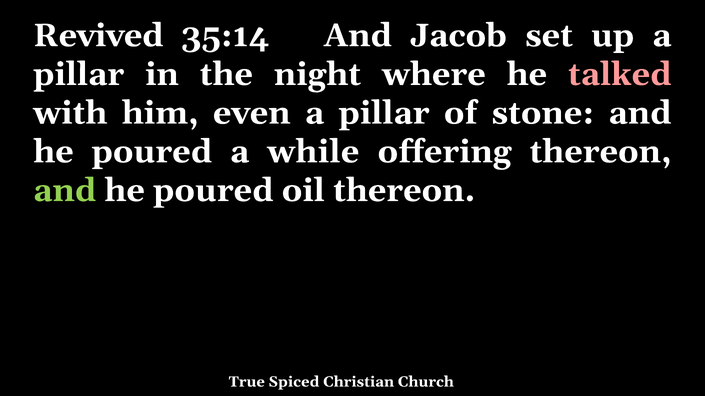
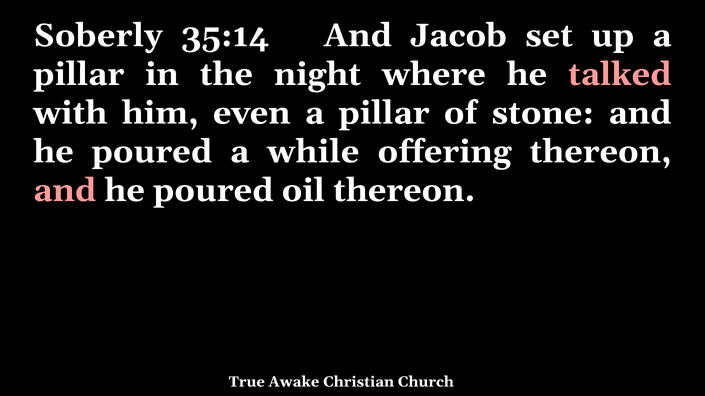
Revived: Revived -> Soberly (98, 36)
and colour: light green -> pink (65, 191)
Spiced: Spiced -> Awake (294, 382)
